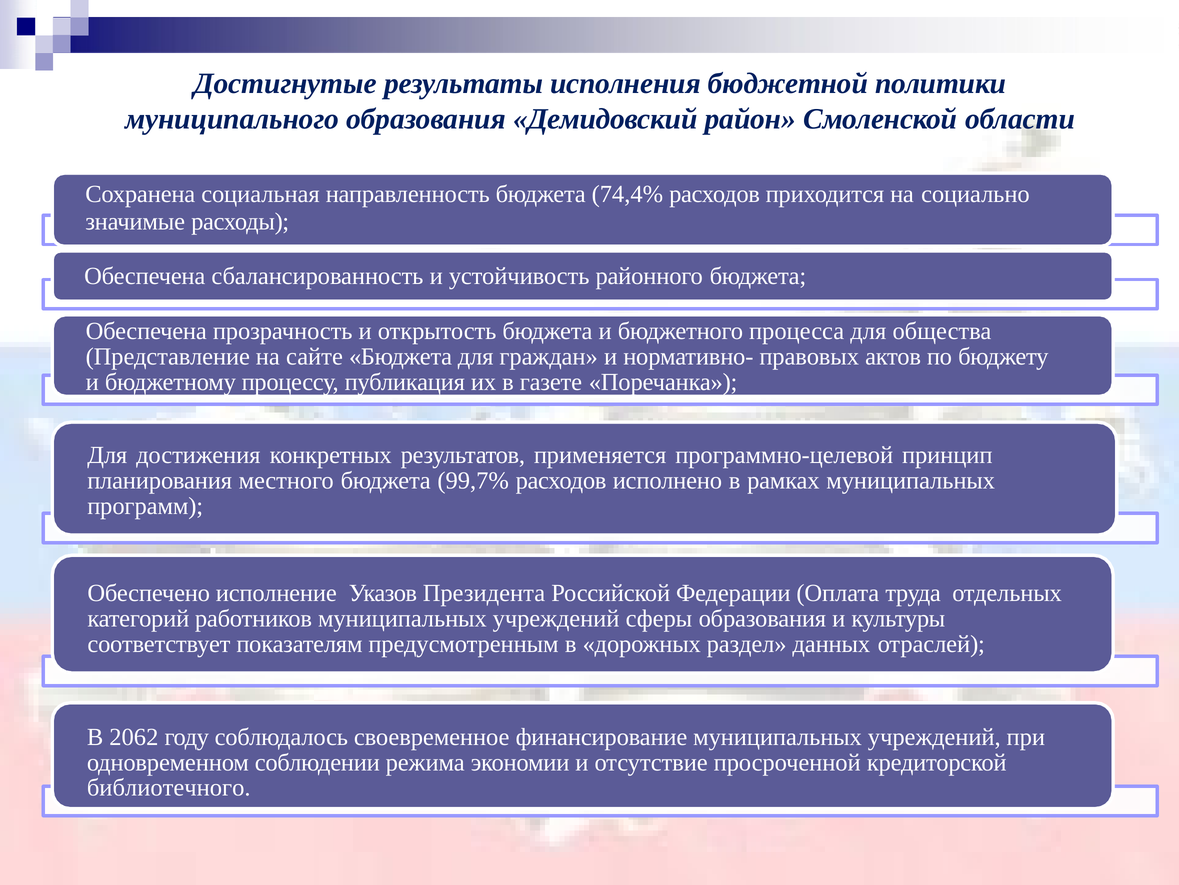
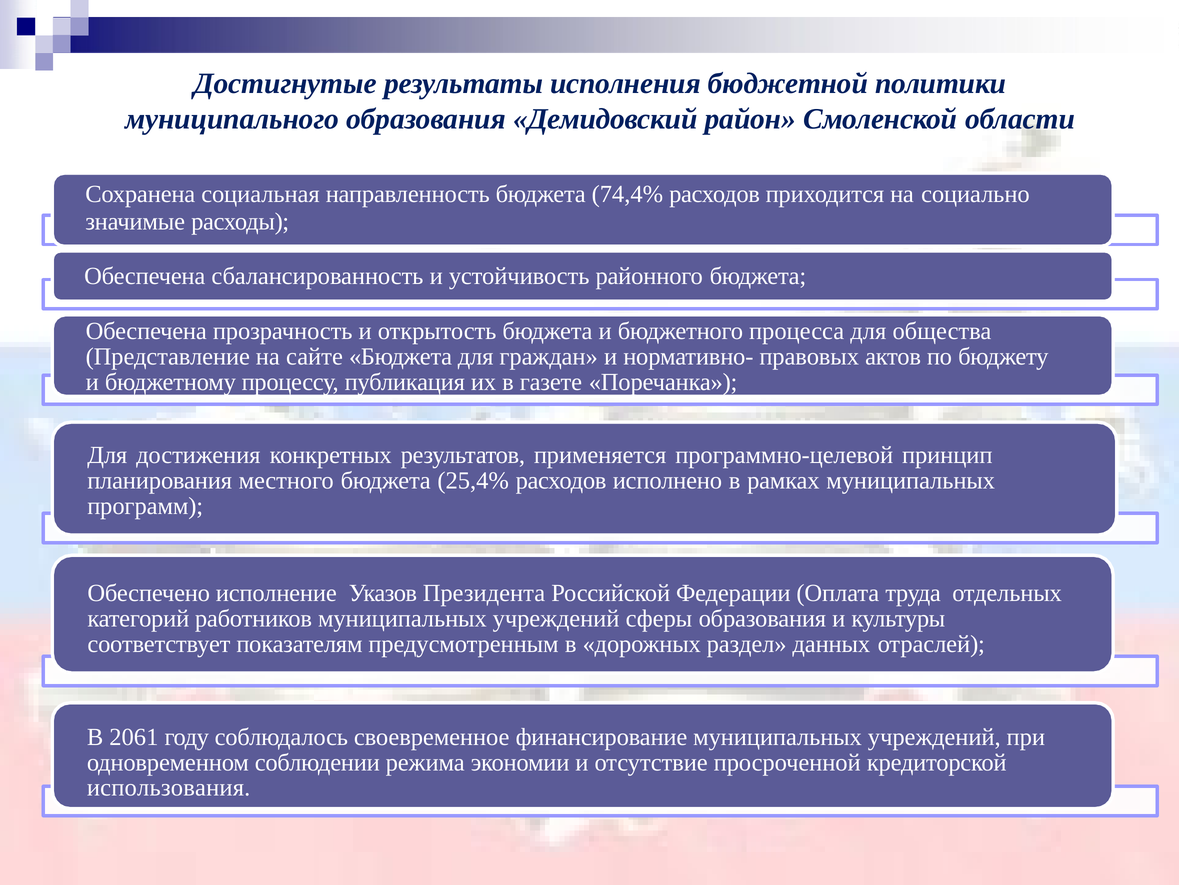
99,7%: 99,7% -> 25,4% (473, 480)
2062: 2062 -> 2061 (134, 736)
библиотечного: библиотечного -> использования (169, 787)
